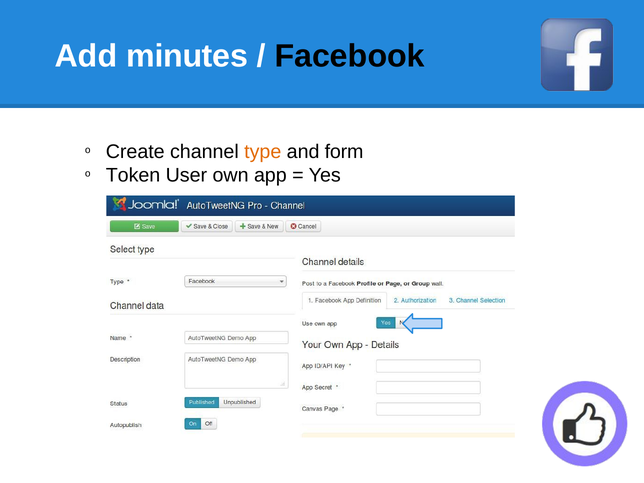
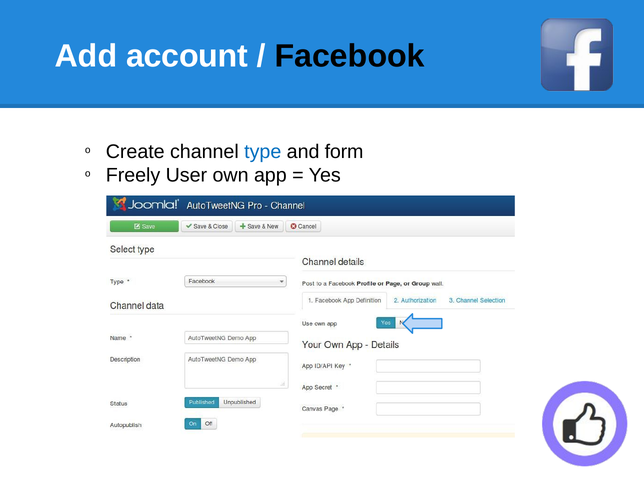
minutes: minutes -> account (187, 56)
type colour: orange -> blue (263, 152)
Token: Token -> Freely (133, 175)
